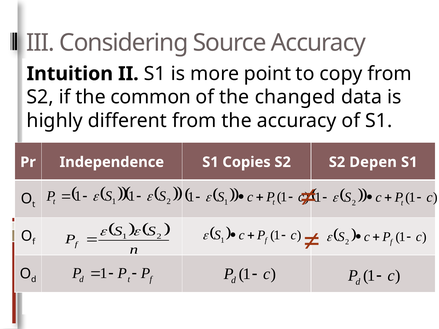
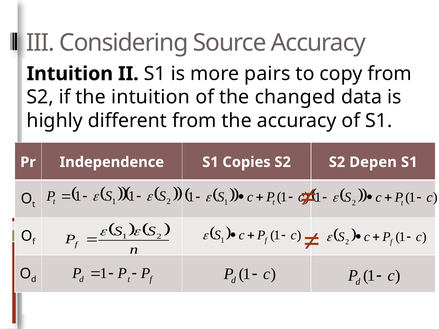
point: point -> pairs (267, 74)
the common: common -> intuition (151, 97)
